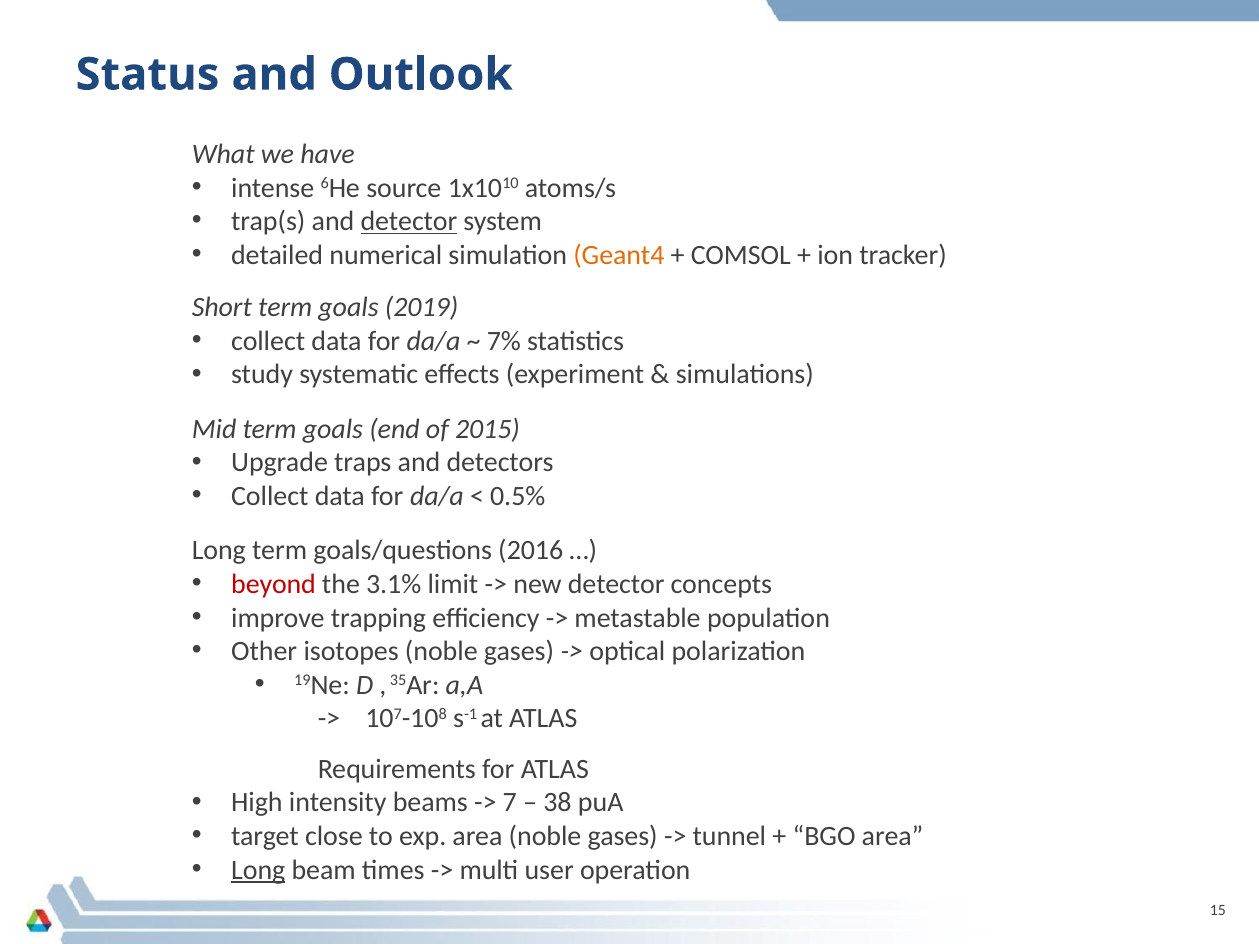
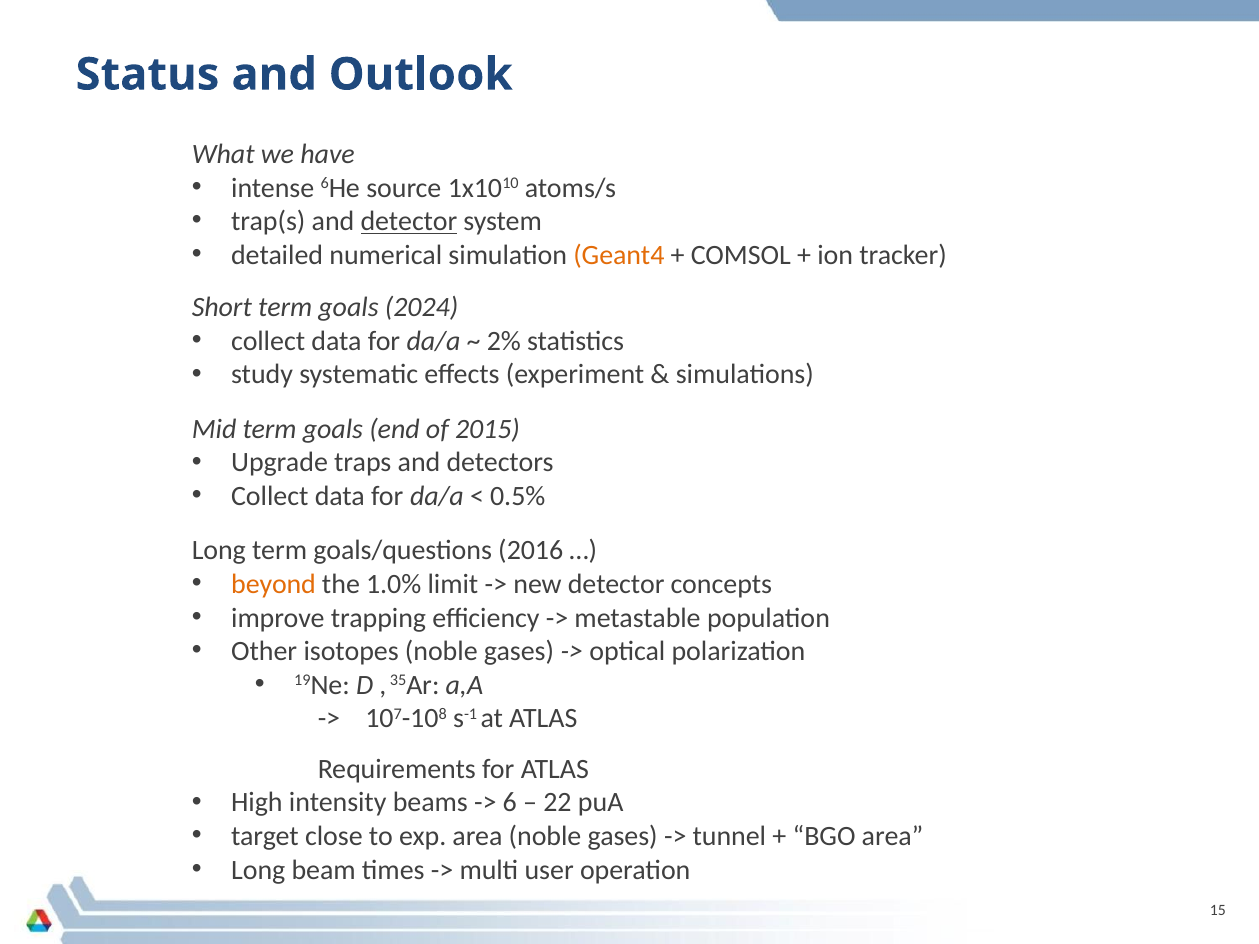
2019: 2019 -> 2024 (422, 308)
7%: 7% -> 2% (504, 341)
beyond colour: red -> orange (274, 584)
3.1%: 3.1% -> 1.0% (394, 584)
7: 7 -> 6 (510, 803)
38: 38 -> 22 (558, 803)
Long underline: present -> none (258, 870)
